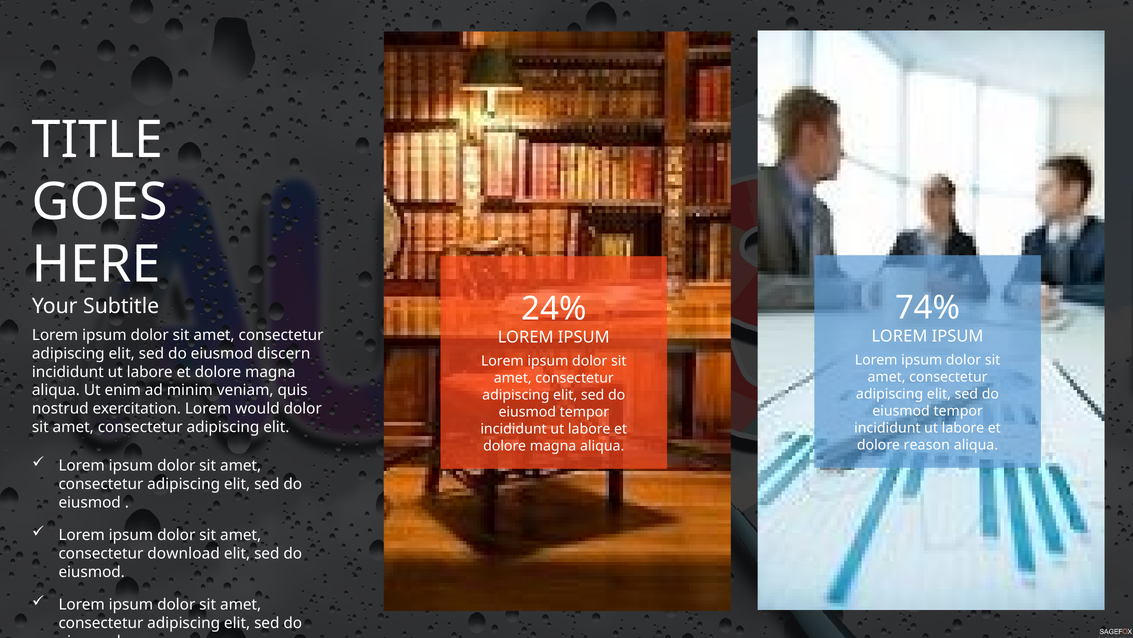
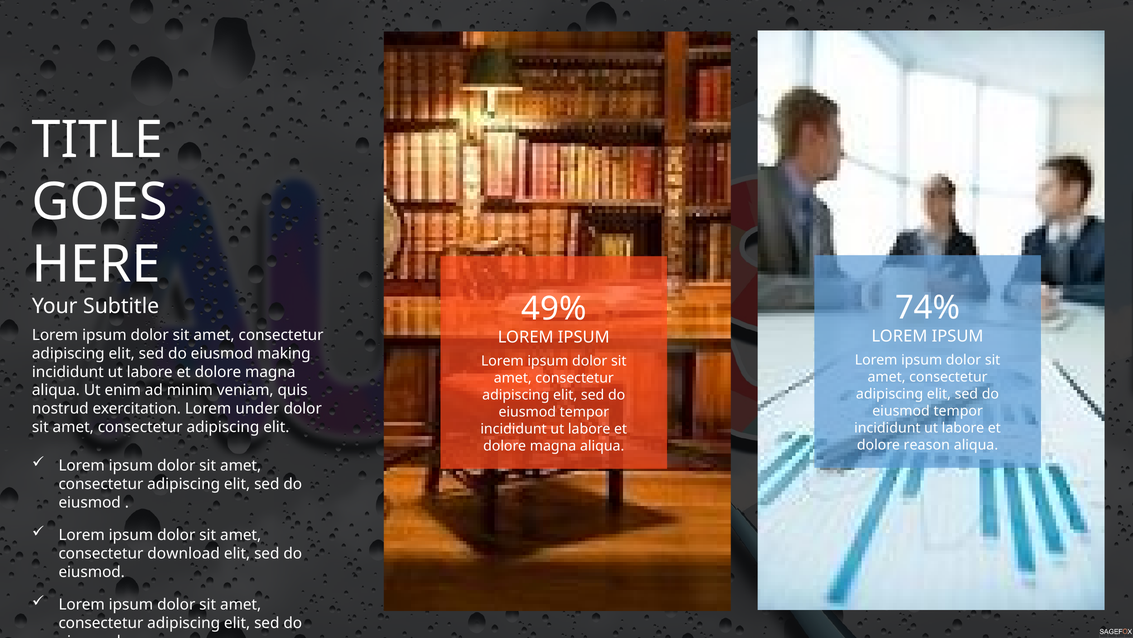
24%: 24% -> 49% (554, 308)
discern: discern -> making (284, 353)
would: would -> under (257, 408)
